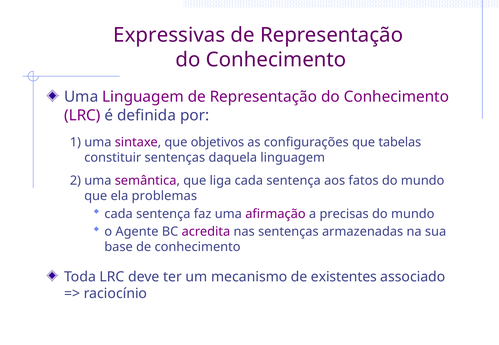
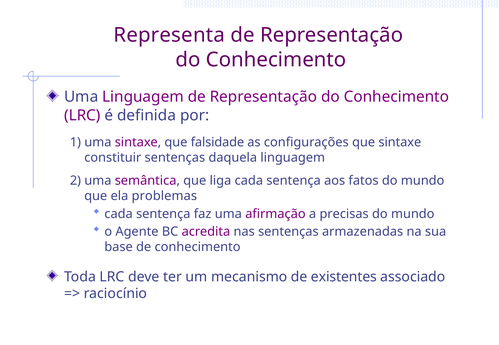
Expressivas: Expressivas -> Representa (169, 35)
objetivos: objetivos -> falsidade (217, 142)
que tabelas: tabelas -> sintaxe (400, 142)
